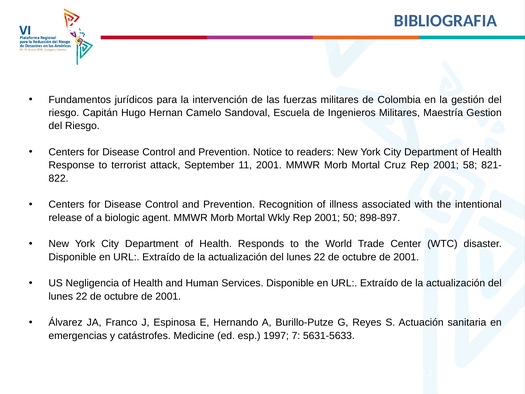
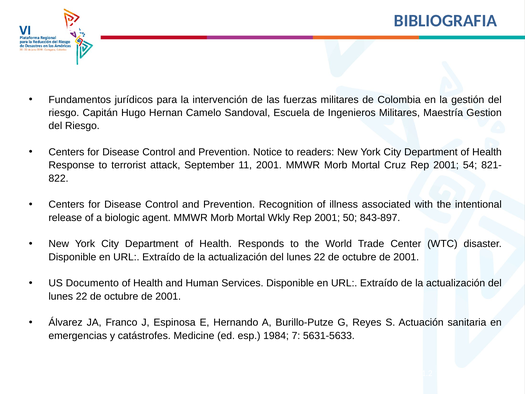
58: 58 -> 54 (470, 165)
898-897: 898-897 -> 843-897 (380, 218)
Negligencia: Negligencia -> Documento (92, 283)
1997: 1997 -> 1984 (276, 336)
